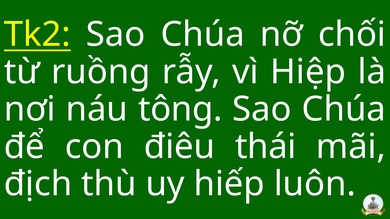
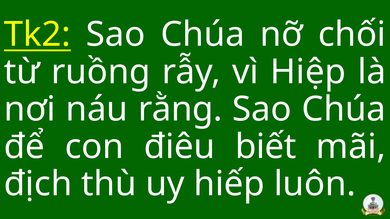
tông: tông -> rằng (180, 109)
thái: thái -> biết (266, 147)
